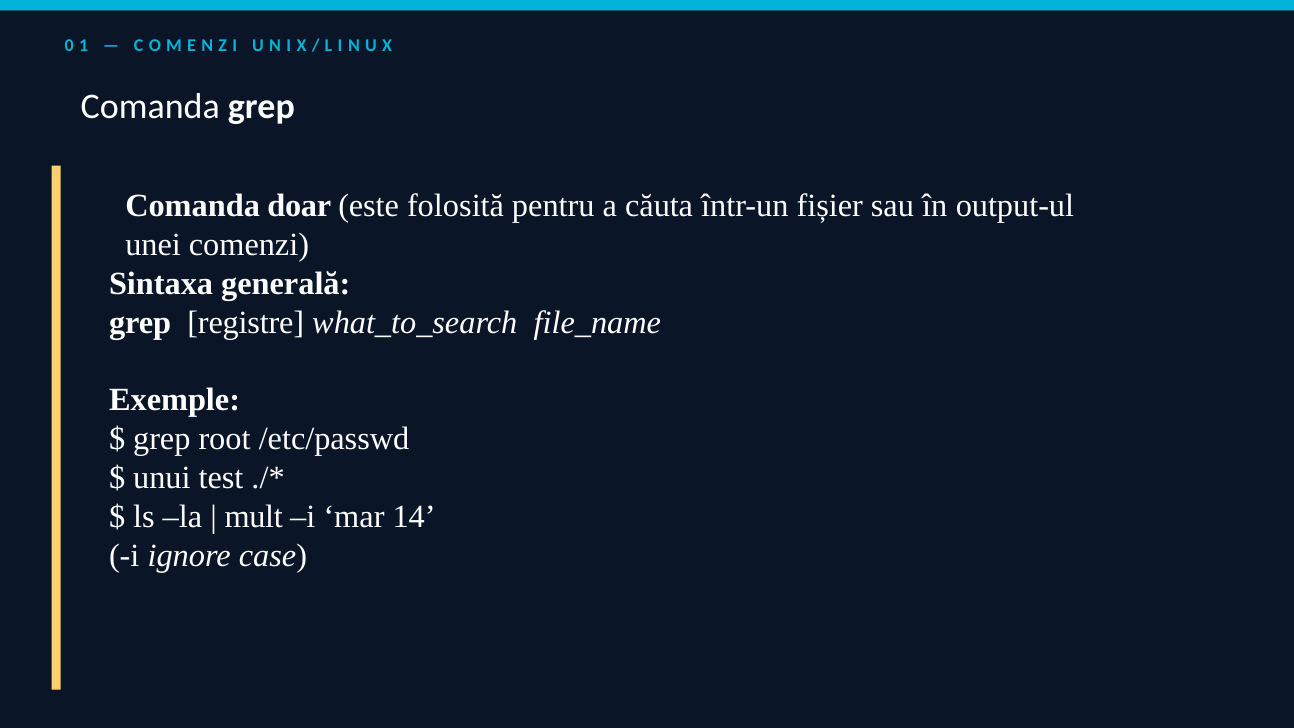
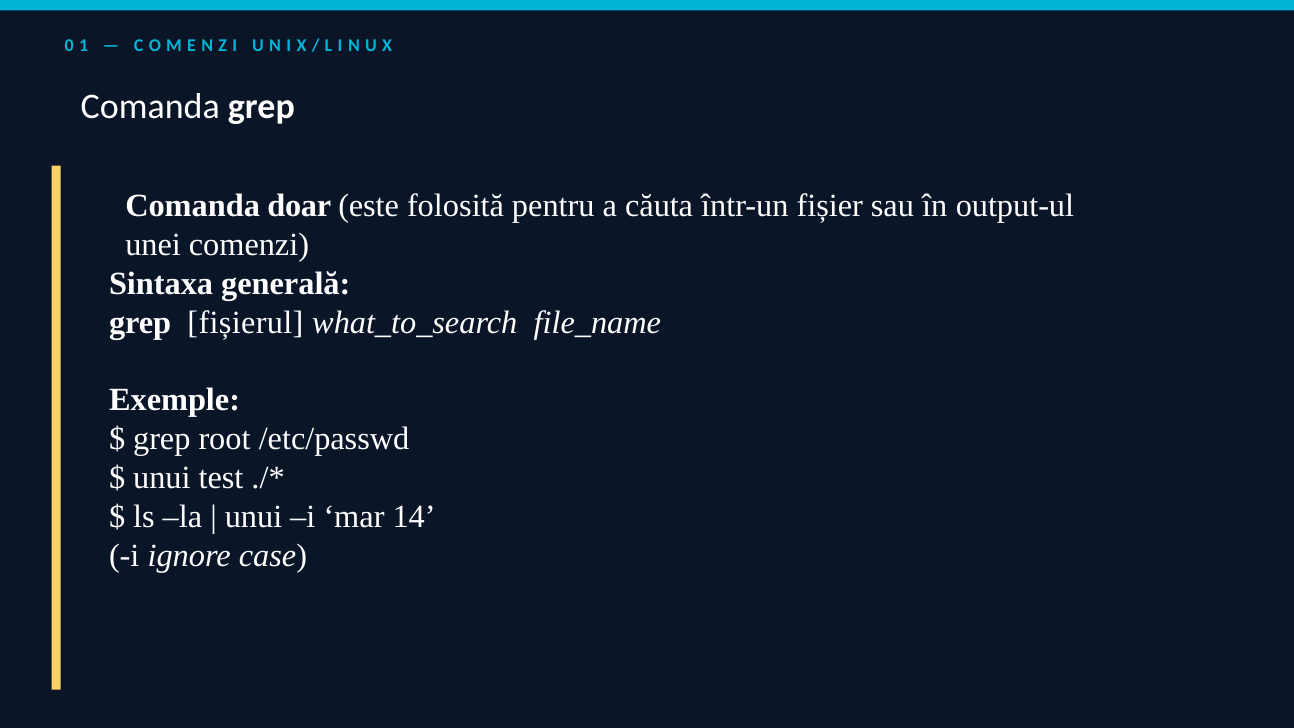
registre: registre -> fișierul (245, 323)
mult: mult -> unui (254, 517)
